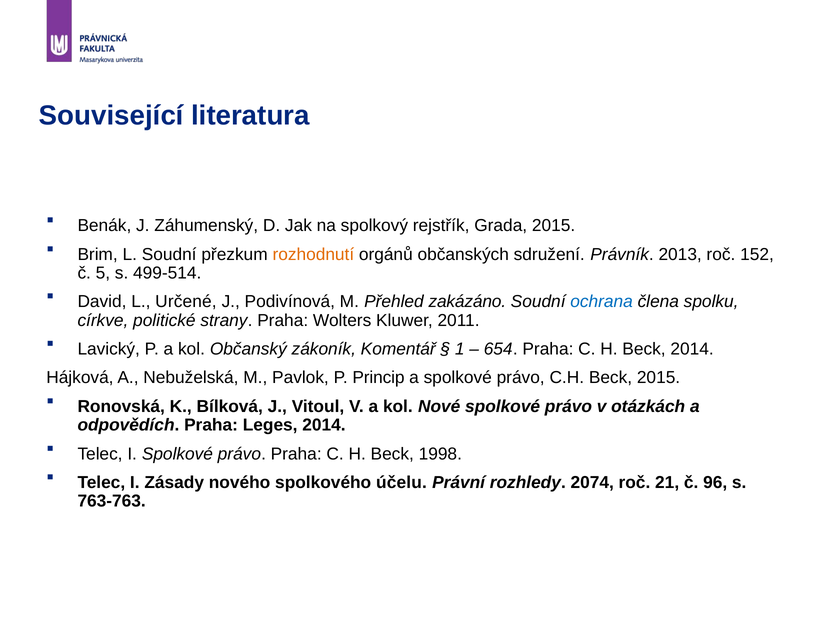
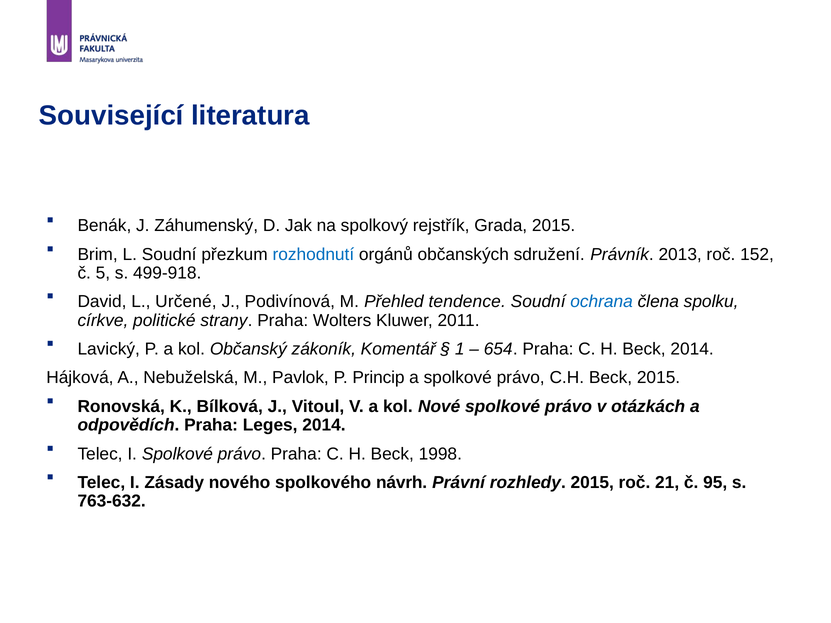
rozhodnutí colour: orange -> blue (313, 254)
499-514: 499-514 -> 499-918 (167, 273)
zakázáno: zakázáno -> tendence (467, 302)
účelu: účelu -> návrh (402, 483)
rozhledy 2074: 2074 -> 2015 (592, 483)
96: 96 -> 95 (715, 483)
763-763: 763-763 -> 763-632 (112, 501)
